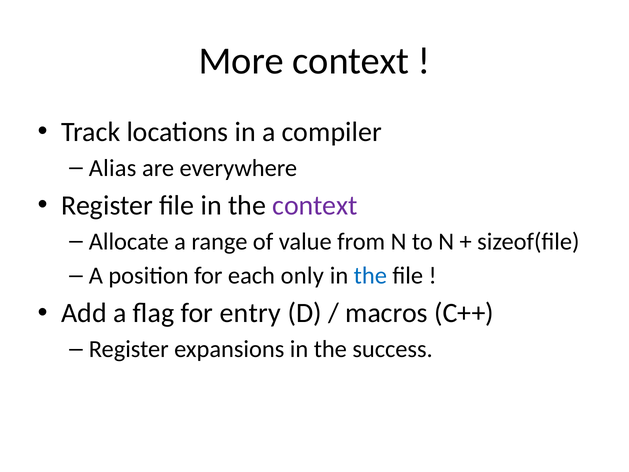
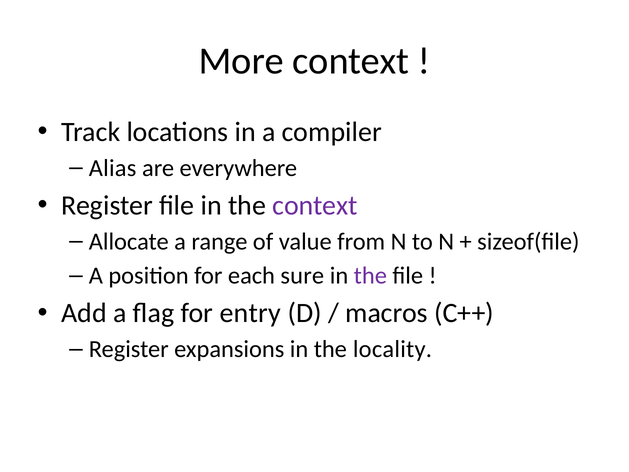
only: only -> sure (302, 276)
the colour: blue -> purple (370, 276)
success: success -> locality (392, 349)
